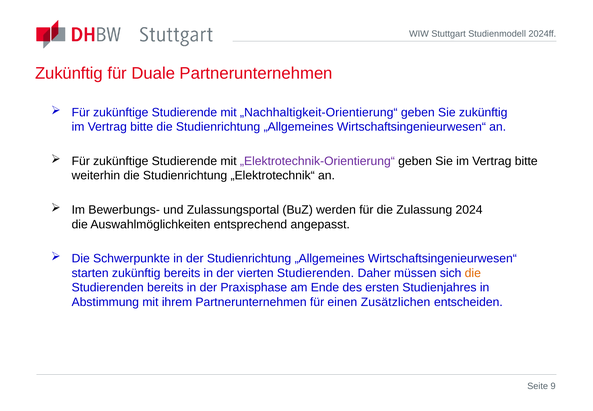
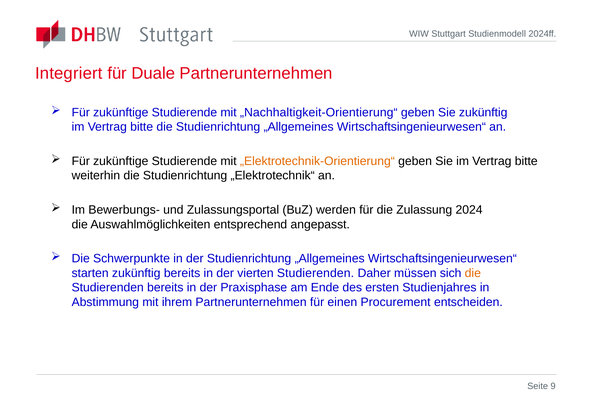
Zukünftig: Zukünftig -> Integriert (69, 73)
„Elektrotechnik-Orientierung“ colour: purple -> orange (317, 161)
Zusätzlichen: Zusätzlichen -> Procurement (396, 302)
